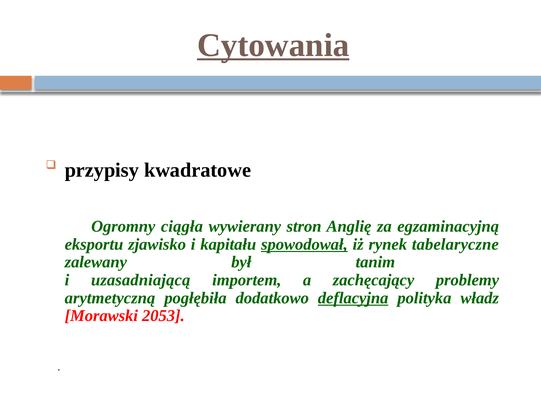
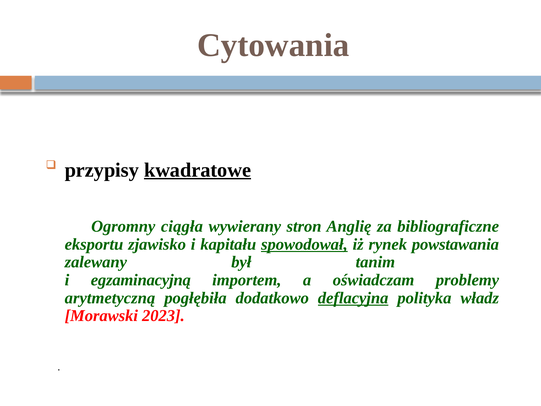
Cytowania underline: present -> none (273, 45)
kwadratowe underline: none -> present (198, 170)
egzaminacyjną: egzaminacyjną -> bibliograficzne (448, 226)
tabelaryczne: tabelaryczne -> powstawania (455, 244)
uzasadniającą: uzasadniającą -> egzaminacyjną (141, 280)
zachęcający: zachęcający -> oświadczam (374, 280)
2053: 2053 -> 2023 (163, 316)
